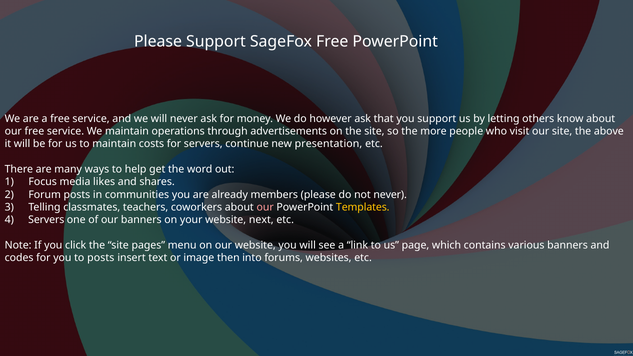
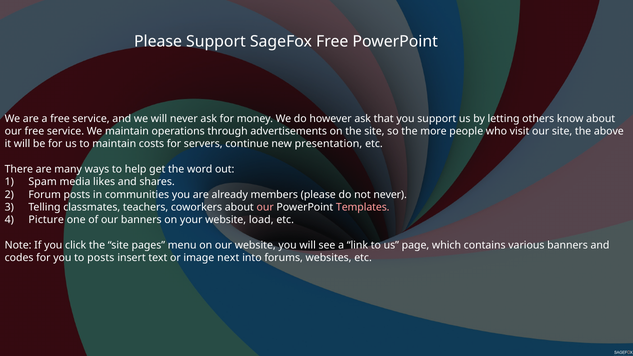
Focus: Focus -> Spam (43, 182)
Templates colour: yellow -> pink (363, 207)
Servers: Servers -> Picture (46, 220)
next: next -> load (261, 220)
then: then -> next (228, 258)
